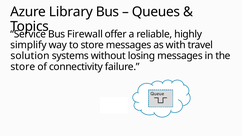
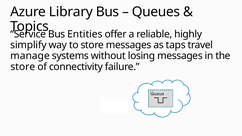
Firewall: Firewall -> Entities (85, 34)
with: with -> taps (176, 45)
solution: solution -> manage (30, 56)
